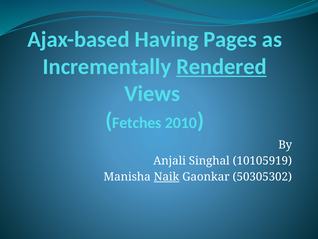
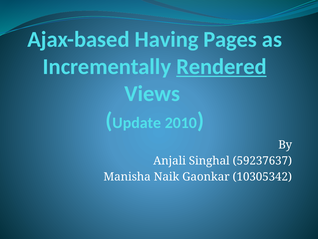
Fetches: Fetches -> Update (137, 123)
10105919: 10105919 -> 59237637 (262, 160)
Naik underline: present -> none (167, 177)
50305302: 50305302 -> 10305342 (262, 177)
